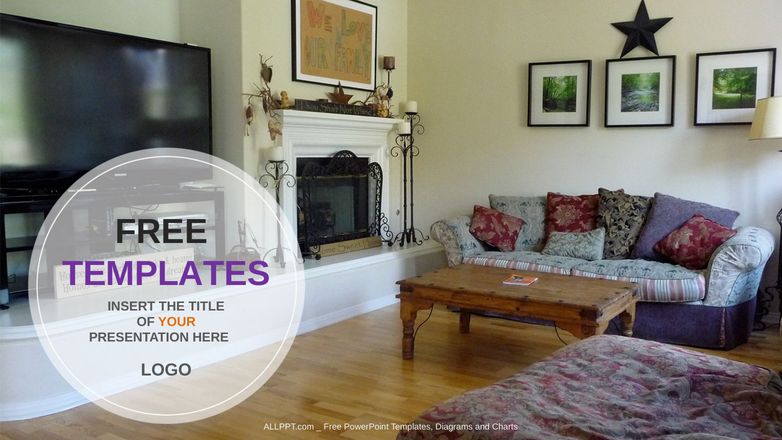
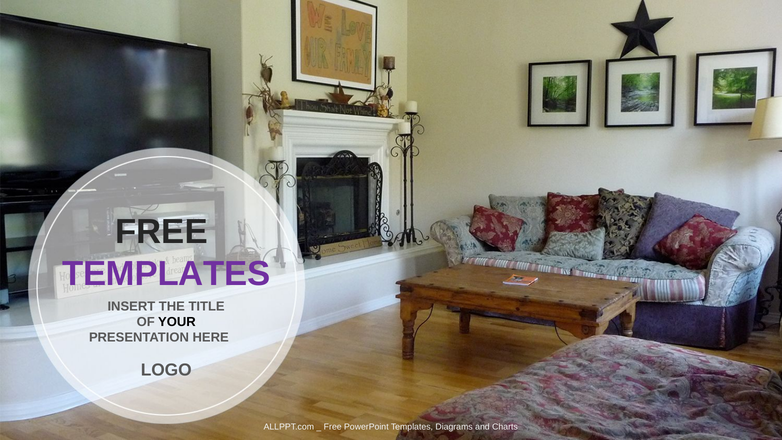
YOUR colour: orange -> black (177, 322)
